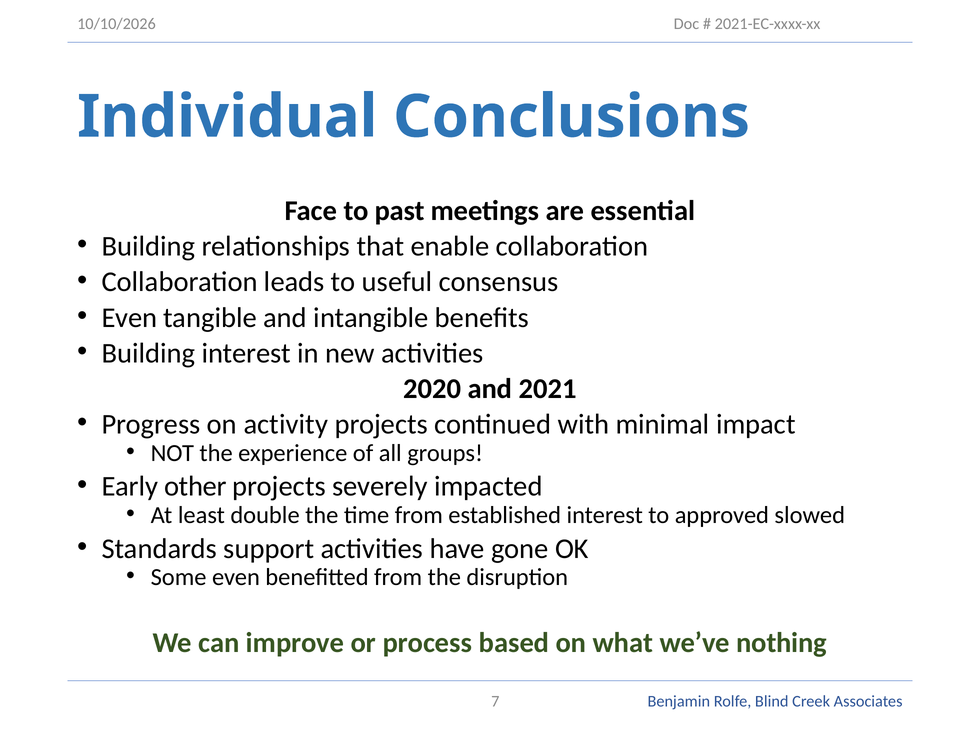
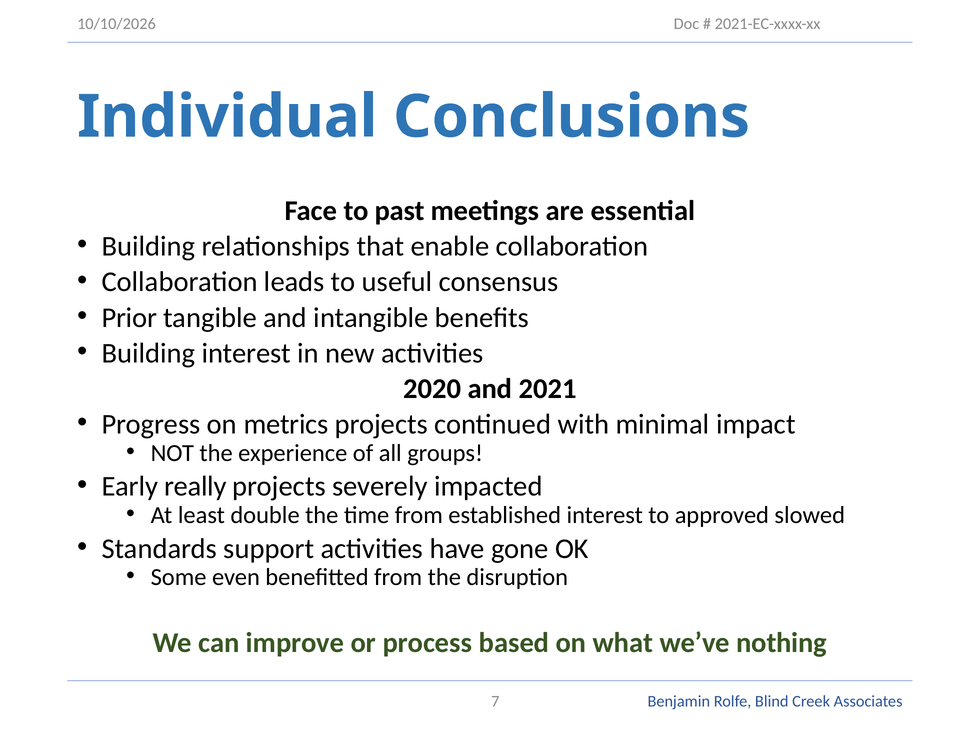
Even: Even -> Prior (129, 318)
activity: activity -> metrics (286, 424)
other: other -> really (195, 486)
